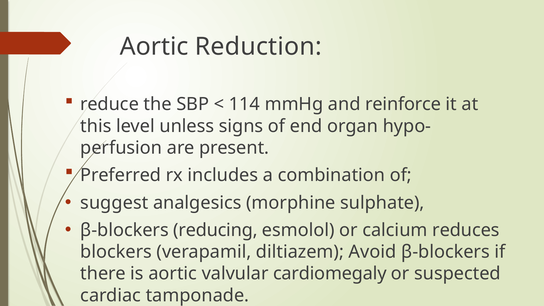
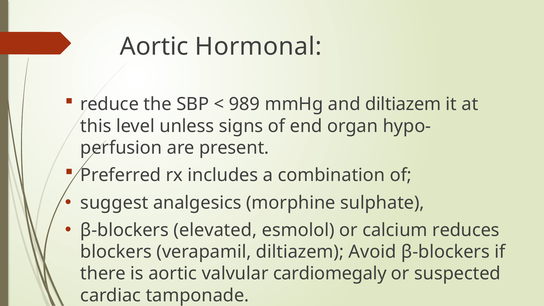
Reduction: Reduction -> Hormonal (258, 47)
114: 114 -> 989 (244, 104)
and reinforce: reinforce -> diltiazem (403, 104)
reducing: reducing -> elevated (215, 230)
